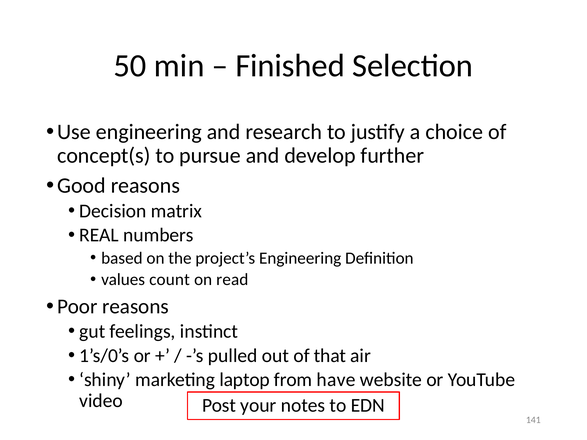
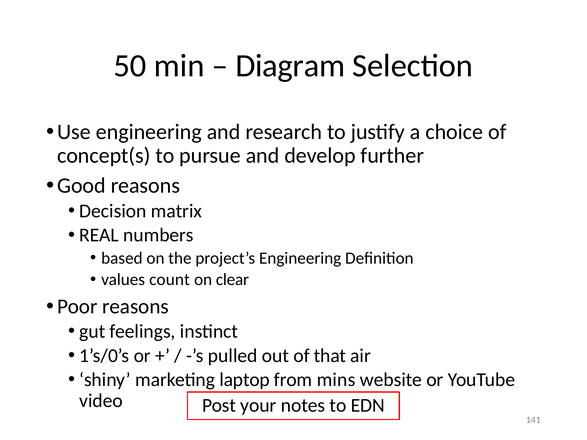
Finished: Finished -> Diagram (290, 66)
read: read -> clear (232, 280)
have: have -> mins (336, 380)
